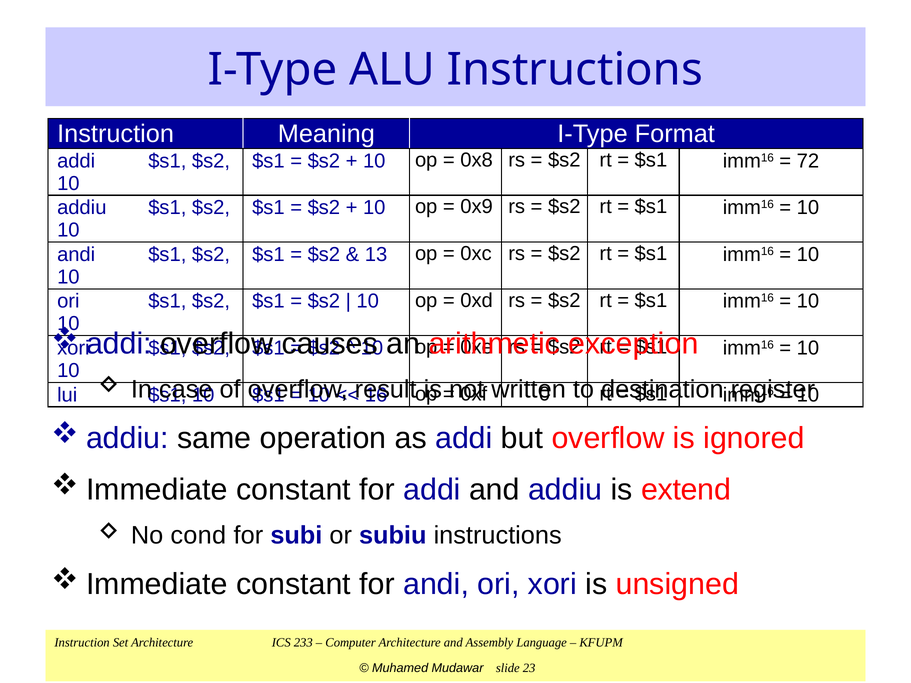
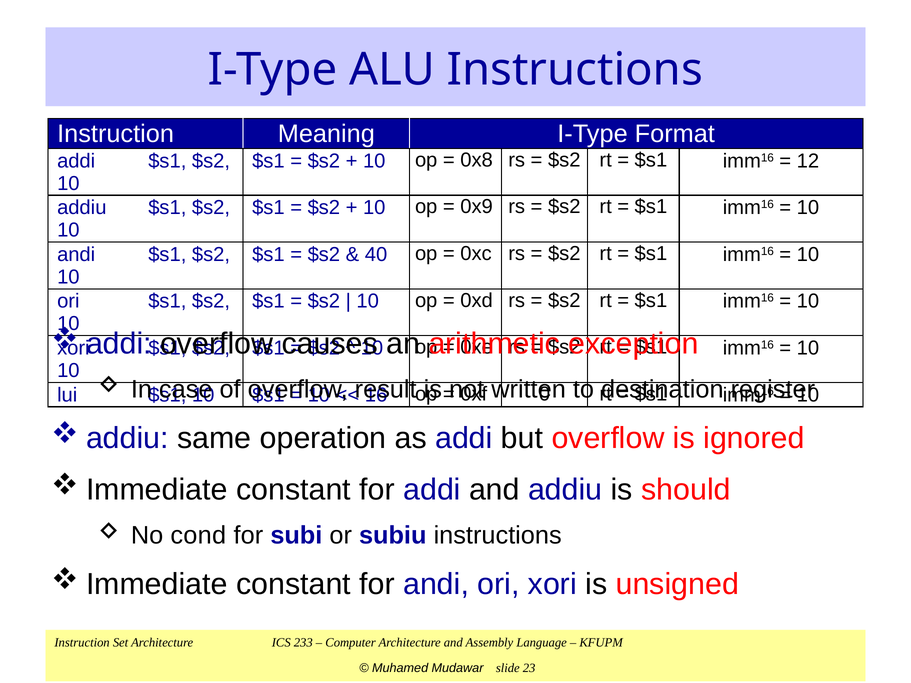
72: 72 -> 12 (808, 161)
13: 13 -> 40 (376, 255)
extend: extend -> should (686, 490)
